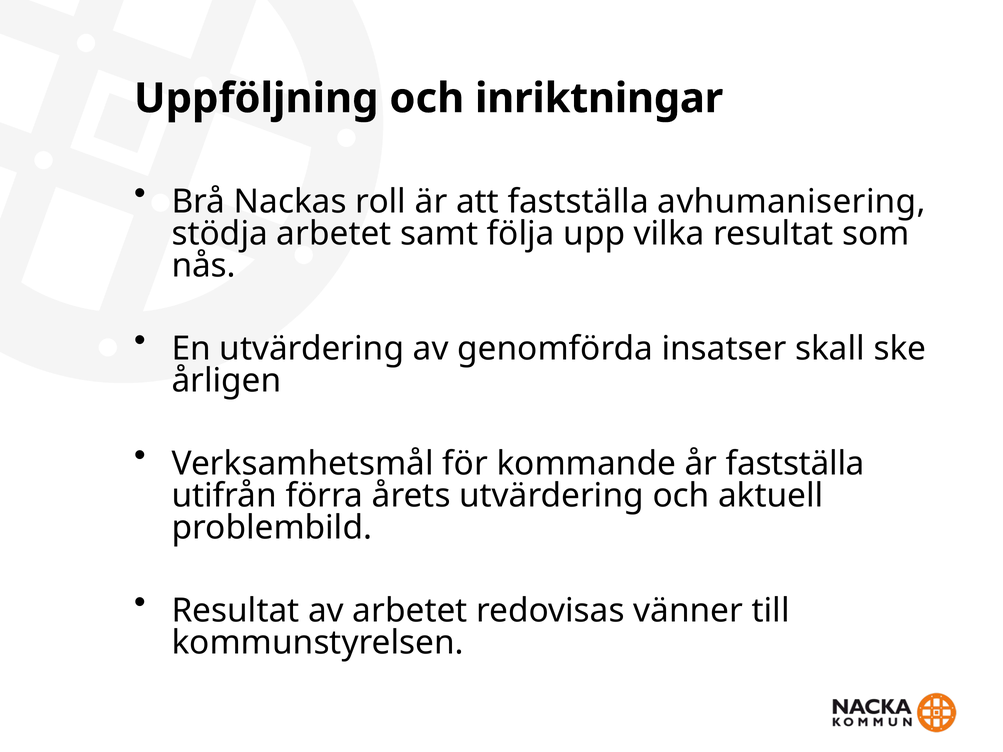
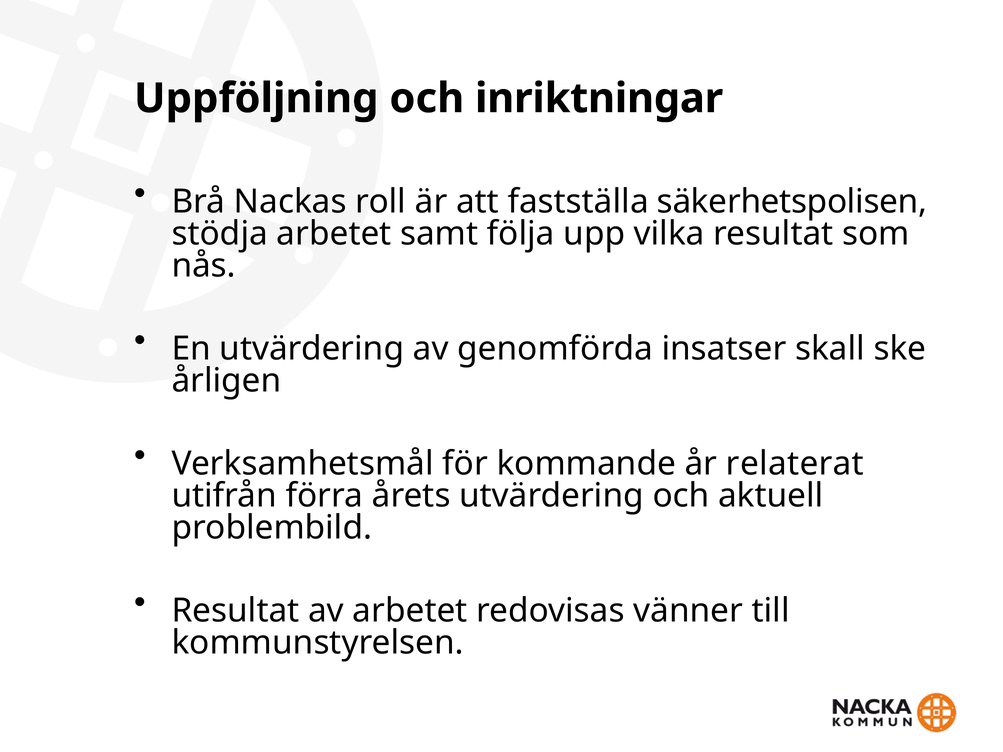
avhumanisering: avhumanisering -> säkerhetspolisen (792, 202)
år fastställa: fastställa -> relaterat (795, 464)
